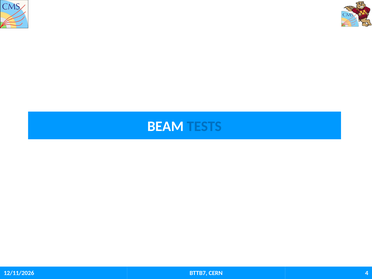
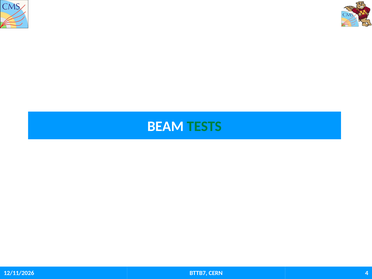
TESTS colour: blue -> green (204, 126)
